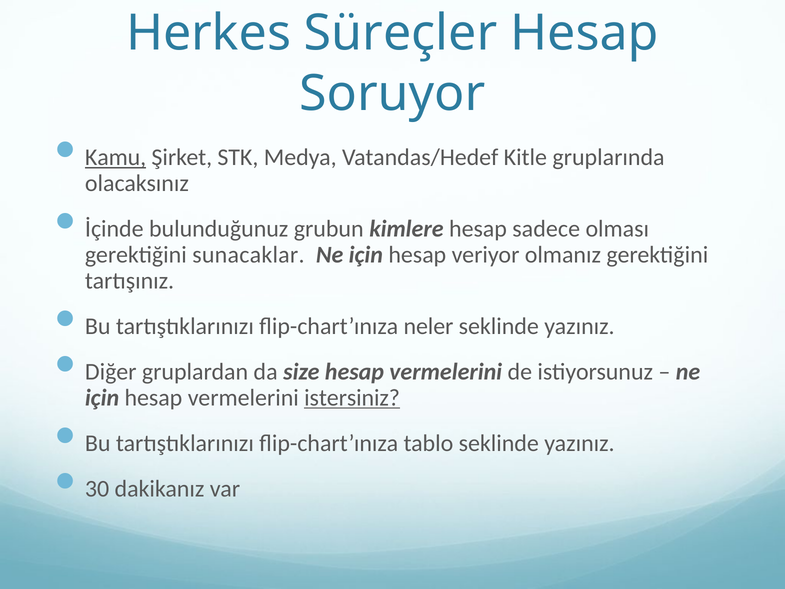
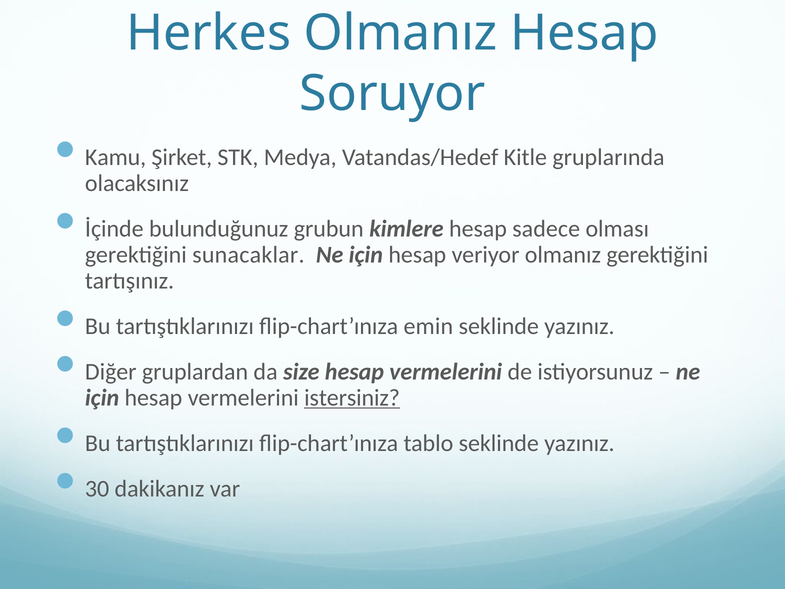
Herkes Süreçler: Süreçler -> Olmanız (401, 33)
Kamu underline: present -> none (116, 157)
neler: neler -> emin (428, 326)
